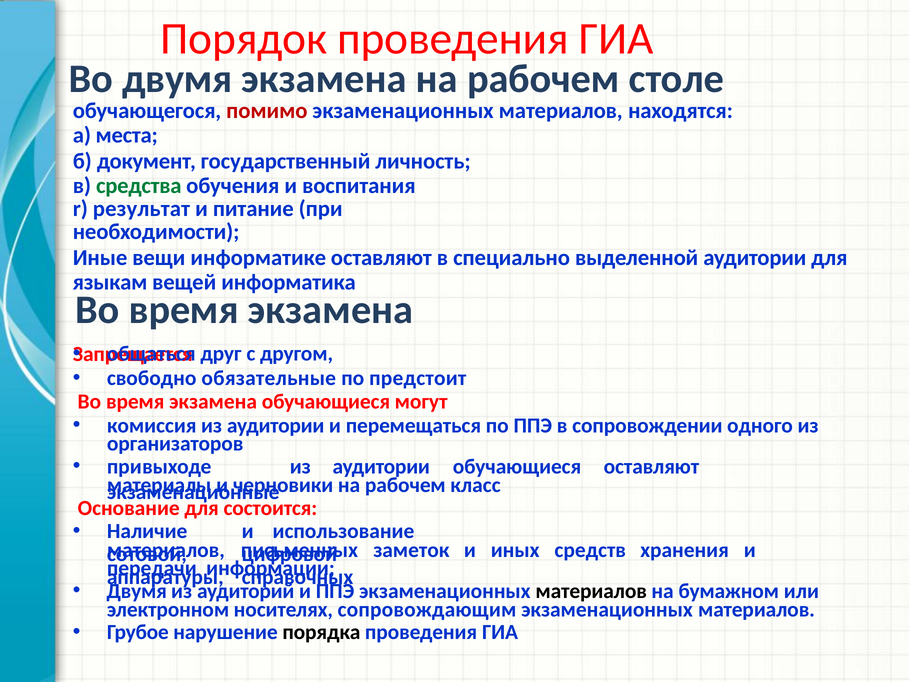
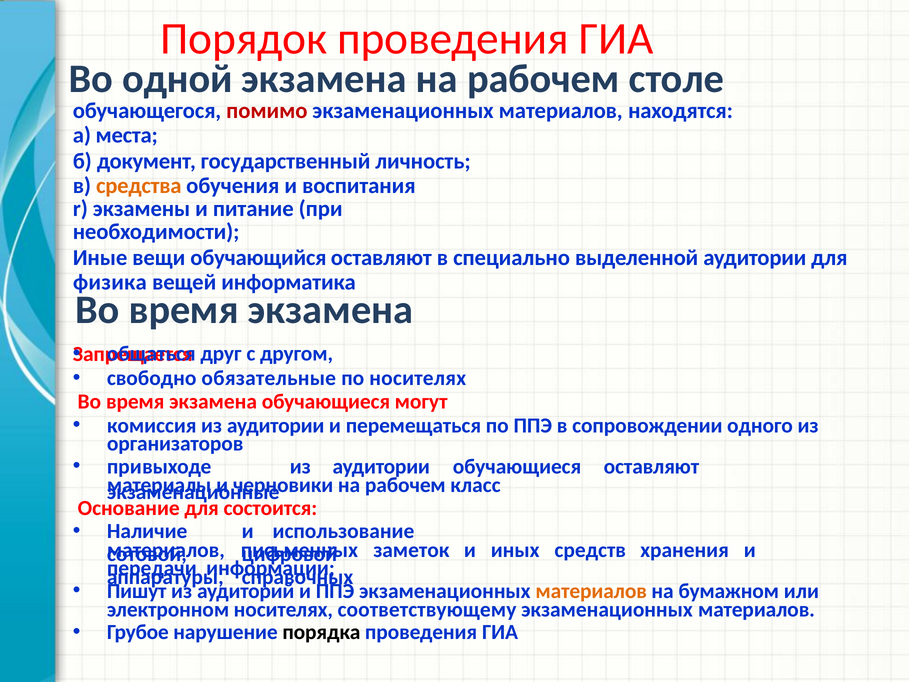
Во двумя: двумя -> одной (177, 79)
средства colour: green -> orange (139, 186)
результат: результат -> экзамены (142, 209)
информатике: информатике -> обучающийся (258, 258)
языкам: языкам -> физика (110, 282)
по предстоит: предстоит -> носителях (418, 378)
Двумя: Двумя -> Пишут (137, 591)
материалов colour: black -> orange (591, 591)
сопровождающим: сопровождающим -> соответствующему (427, 609)
